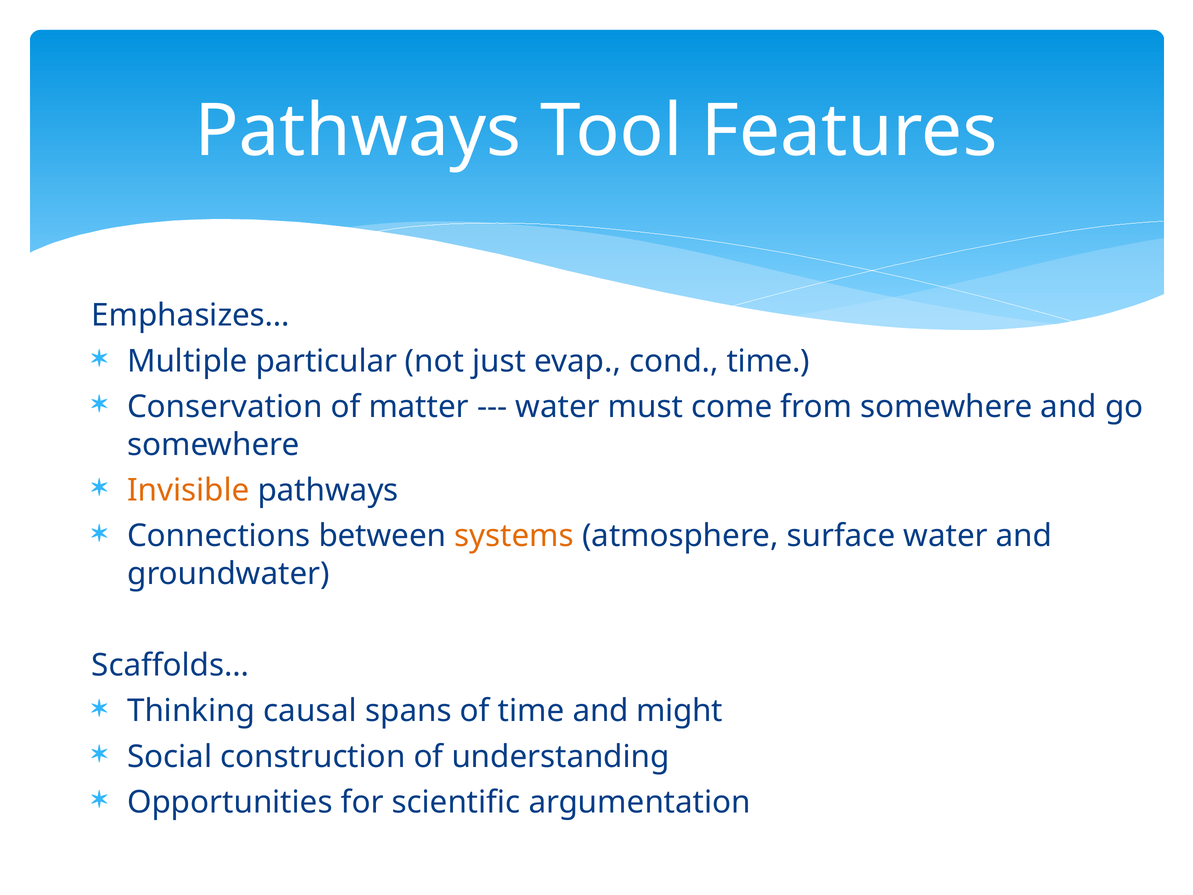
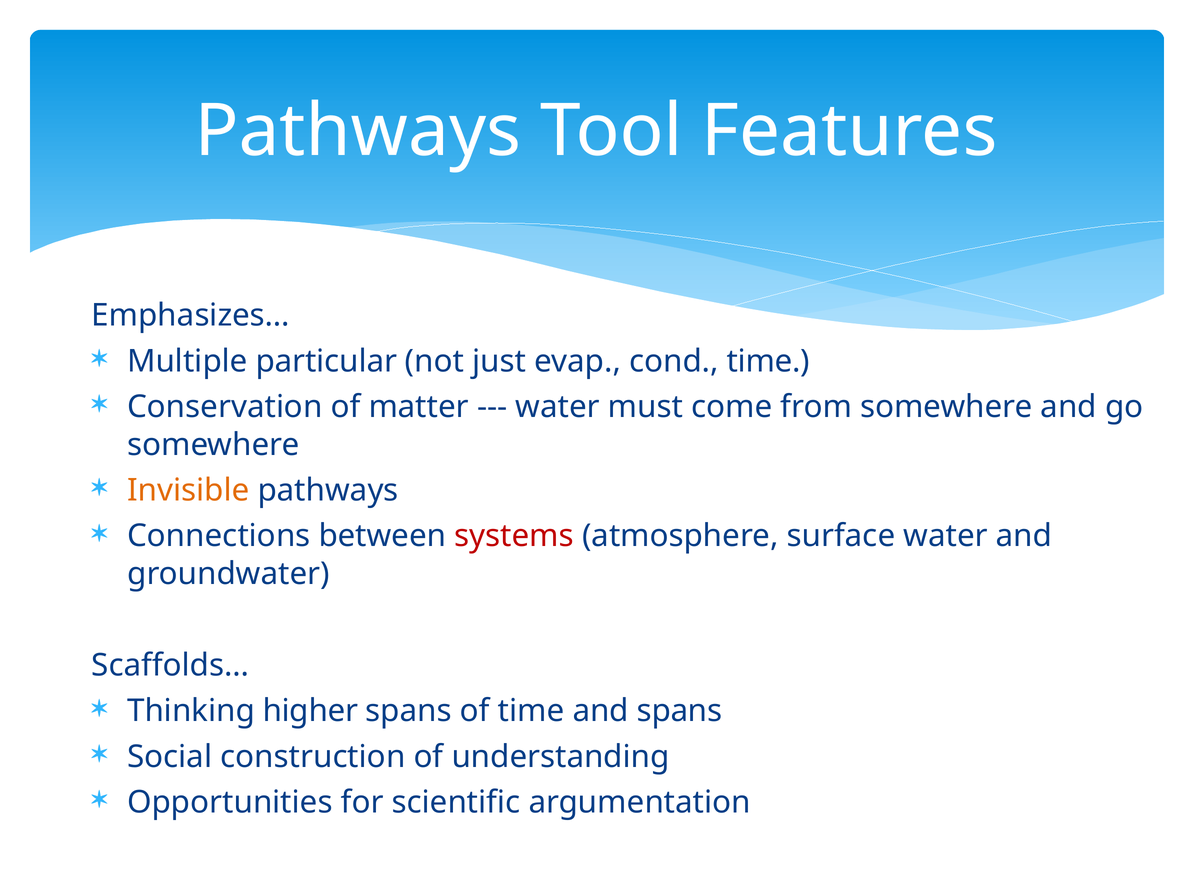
systems colour: orange -> red (514, 536)
causal: causal -> higher (310, 711)
and might: might -> spans (679, 711)
